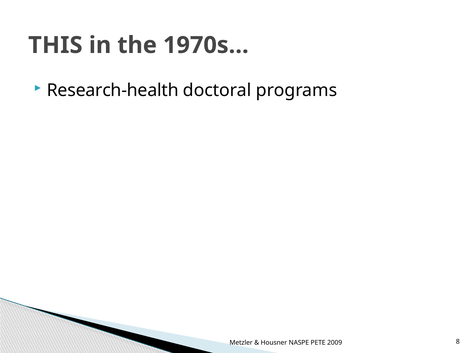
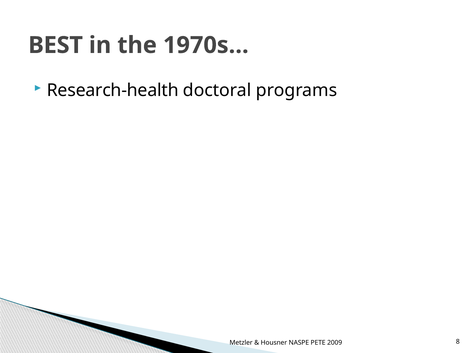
THIS: THIS -> BEST (56, 45)
